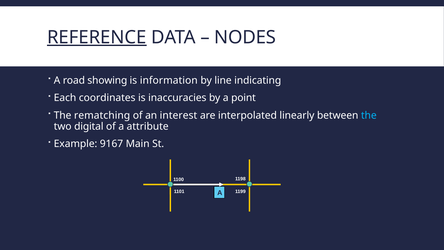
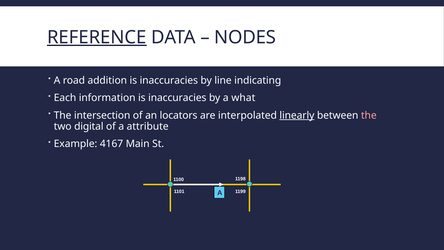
showing: showing -> addition (107, 80)
information: information -> inaccuracies (169, 80)
coordinates: coordinates -> information (107, 98)
point: point -> what (243, 98)
rematching: rematching -> intersection (102, 115)
interest: interest -> locators (179, 115)
linearly underline: none -> present (297, 115)
the colour: light blue -> pink (369, 115)
9167: 9167 -> 4167 (112, 144)
